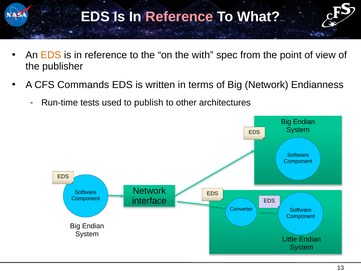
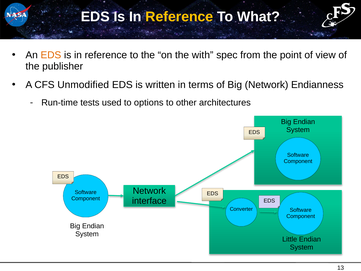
Reference colour: pink -> yellow (179, 17)
Commands: Commands -> Unmodified (83, 85)
publish: publish -> options (149, 103)
